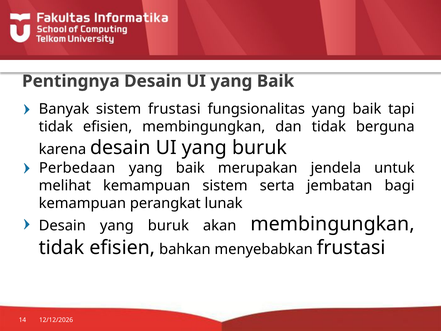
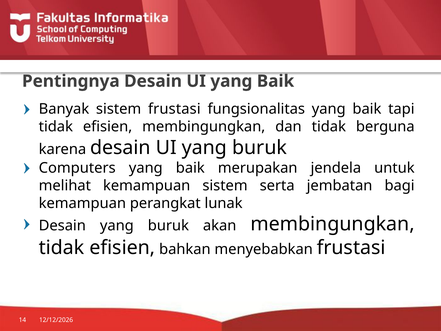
Perbedaan: Perbedaan -> Computers (77, 168)
